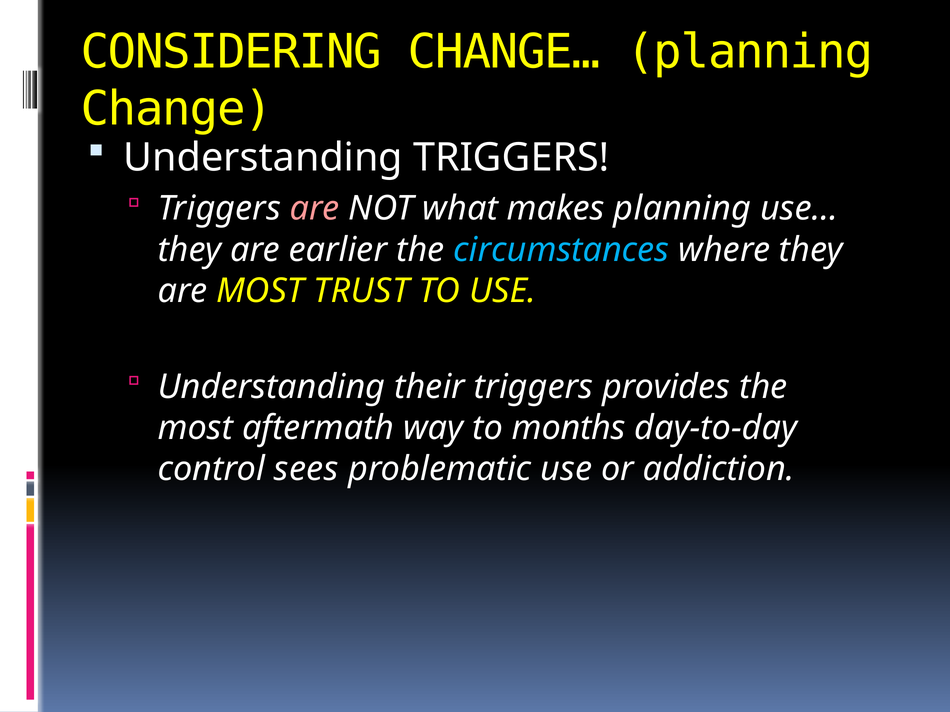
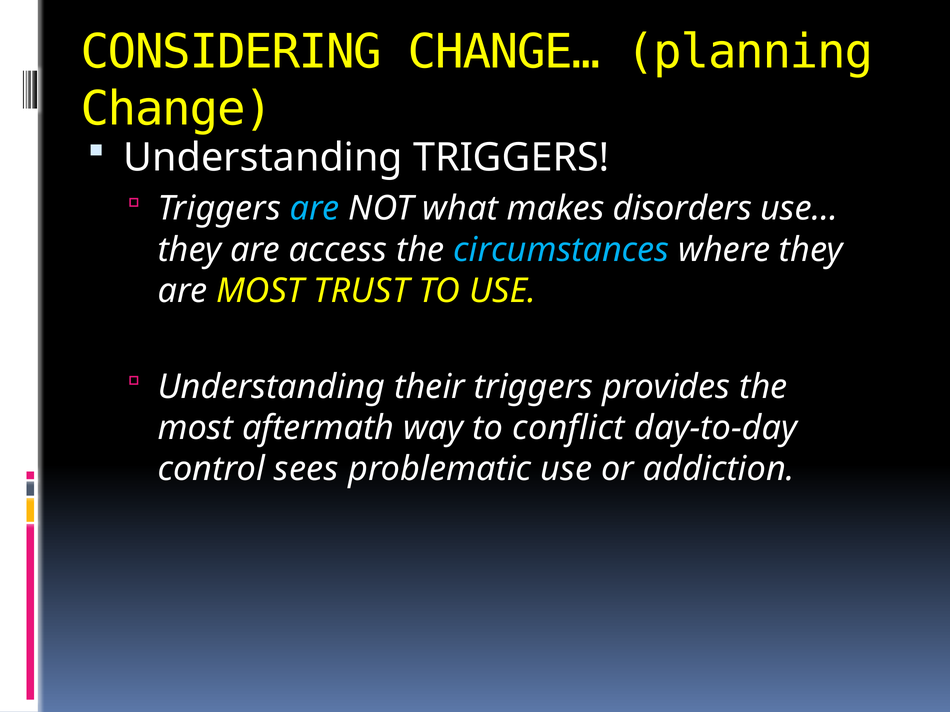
are colour: pink -> light blue (315, 209)
makes planning: planning -> disorders (683, 209)
earlier: earlier -> access (338, 250)
months: months -> conflict (569, 428)
